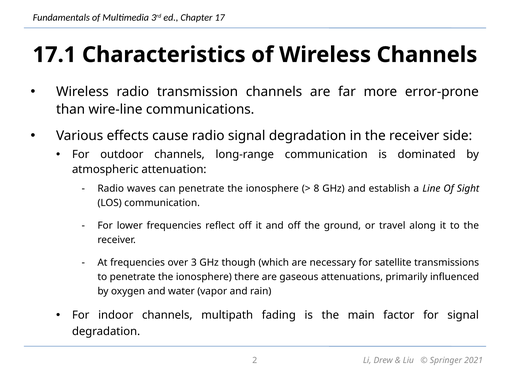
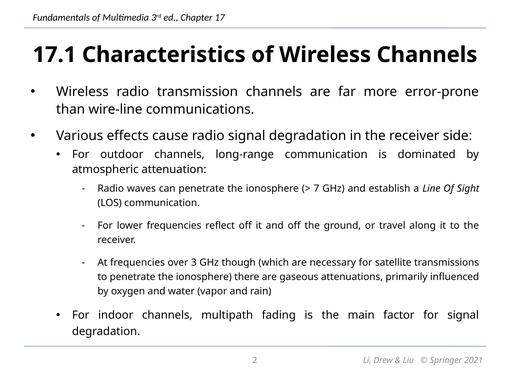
8: 8 -> 7 (316, 189)
